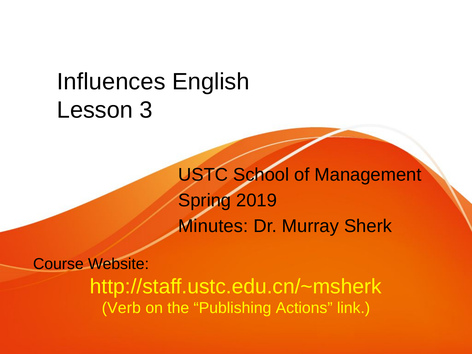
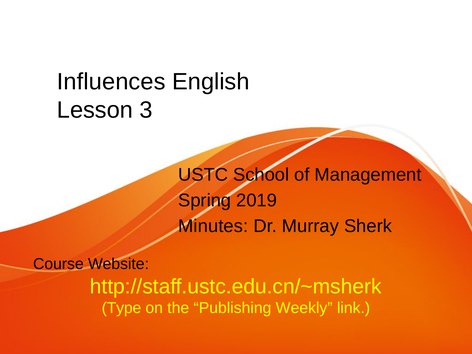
Verb: Verb -> Type (121, 308)
Actions: Actions -> Weekly (304, 308)
